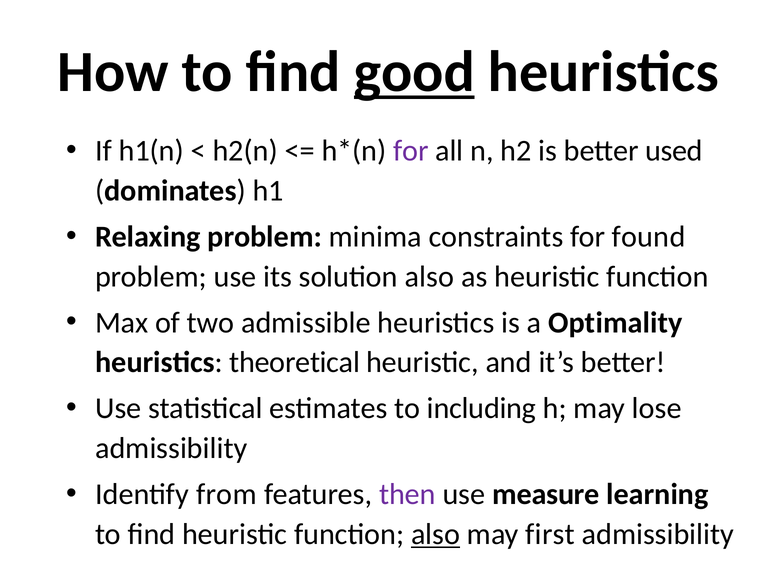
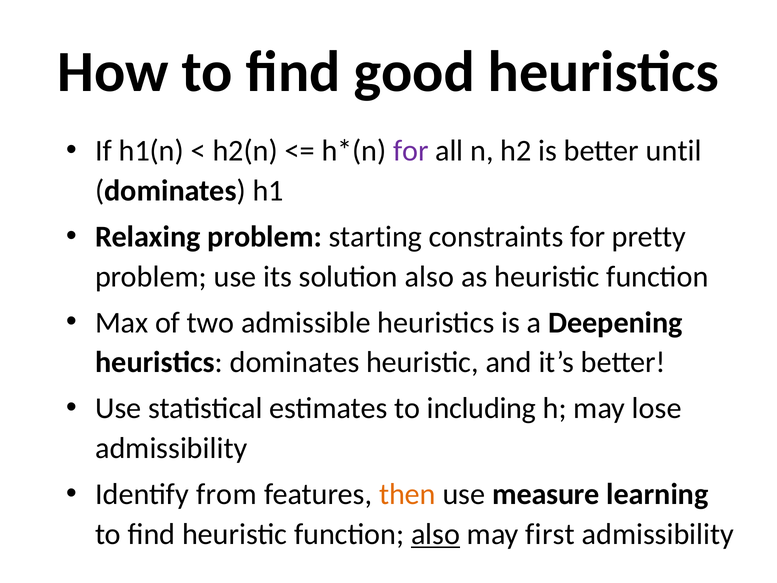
good underline: present -> none (414, 72)
used: used -> until (674, 151)
minima: minima -> starting (375, 237)
found: found -> pretty (649, 237)
Optimality: Optimality -> Deepening (615, 322)
heuristics theoretical: theoretical -> dominates (295, 362)
then colour: purple -> orange (407, 494)
